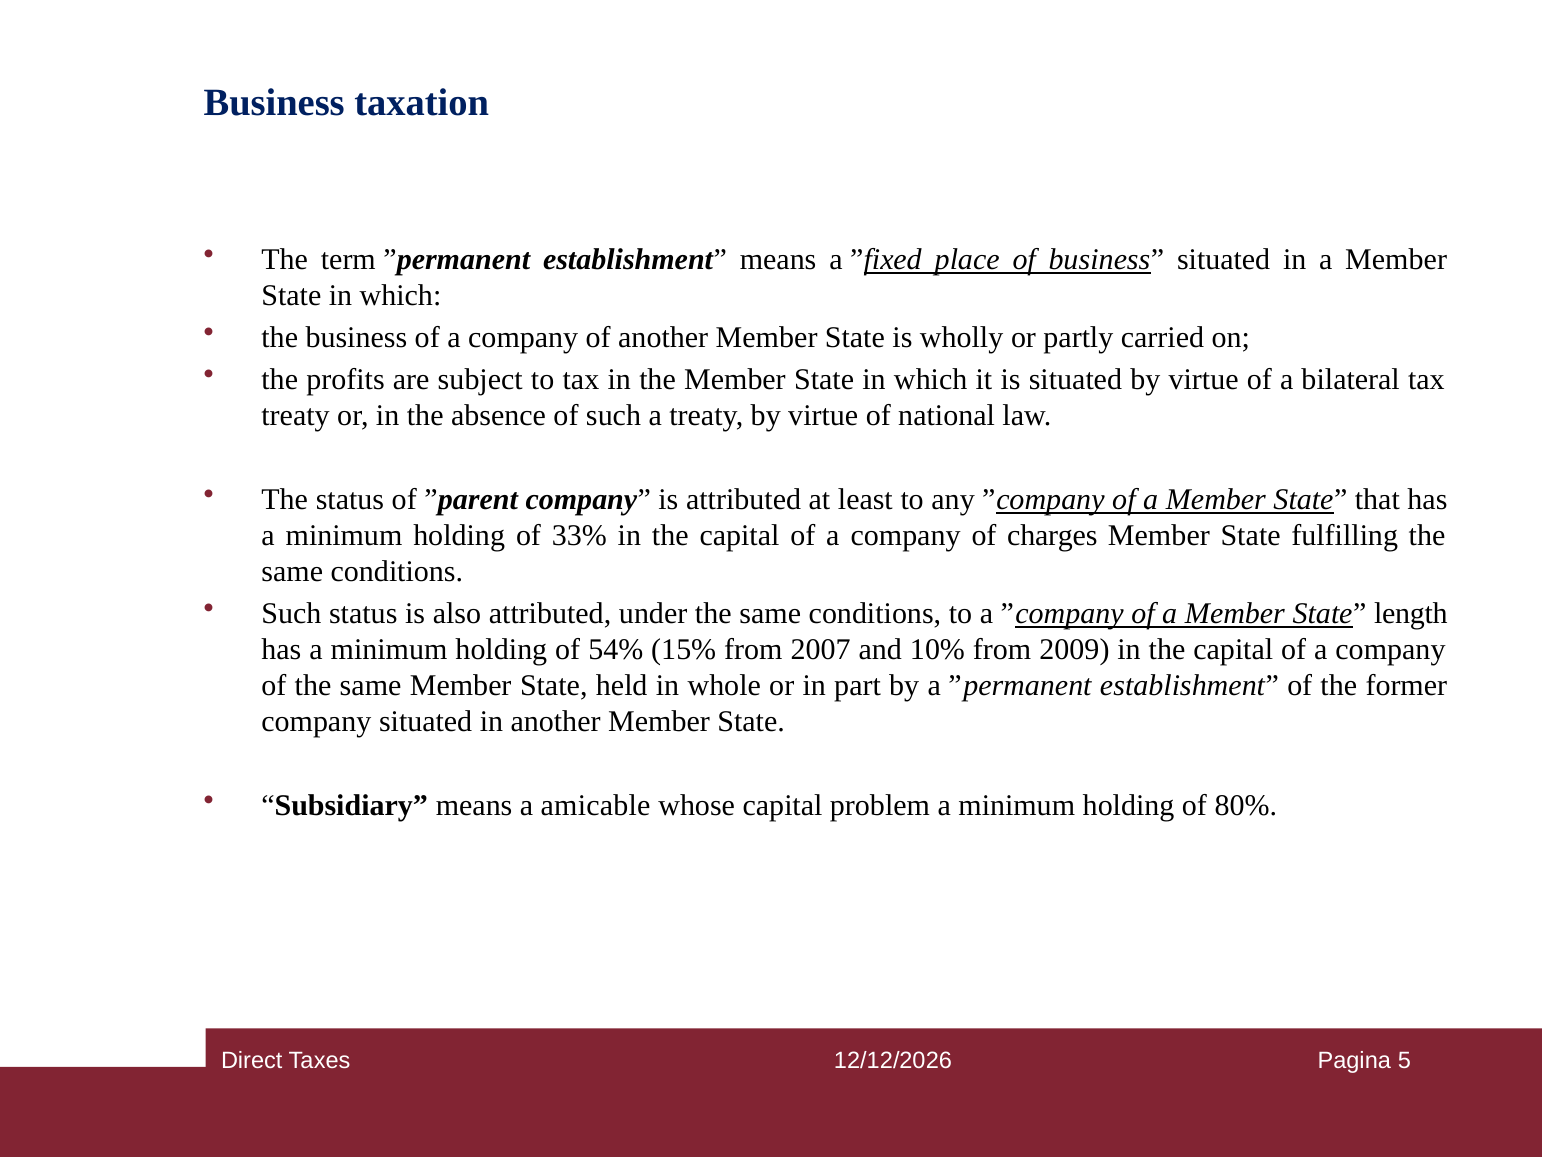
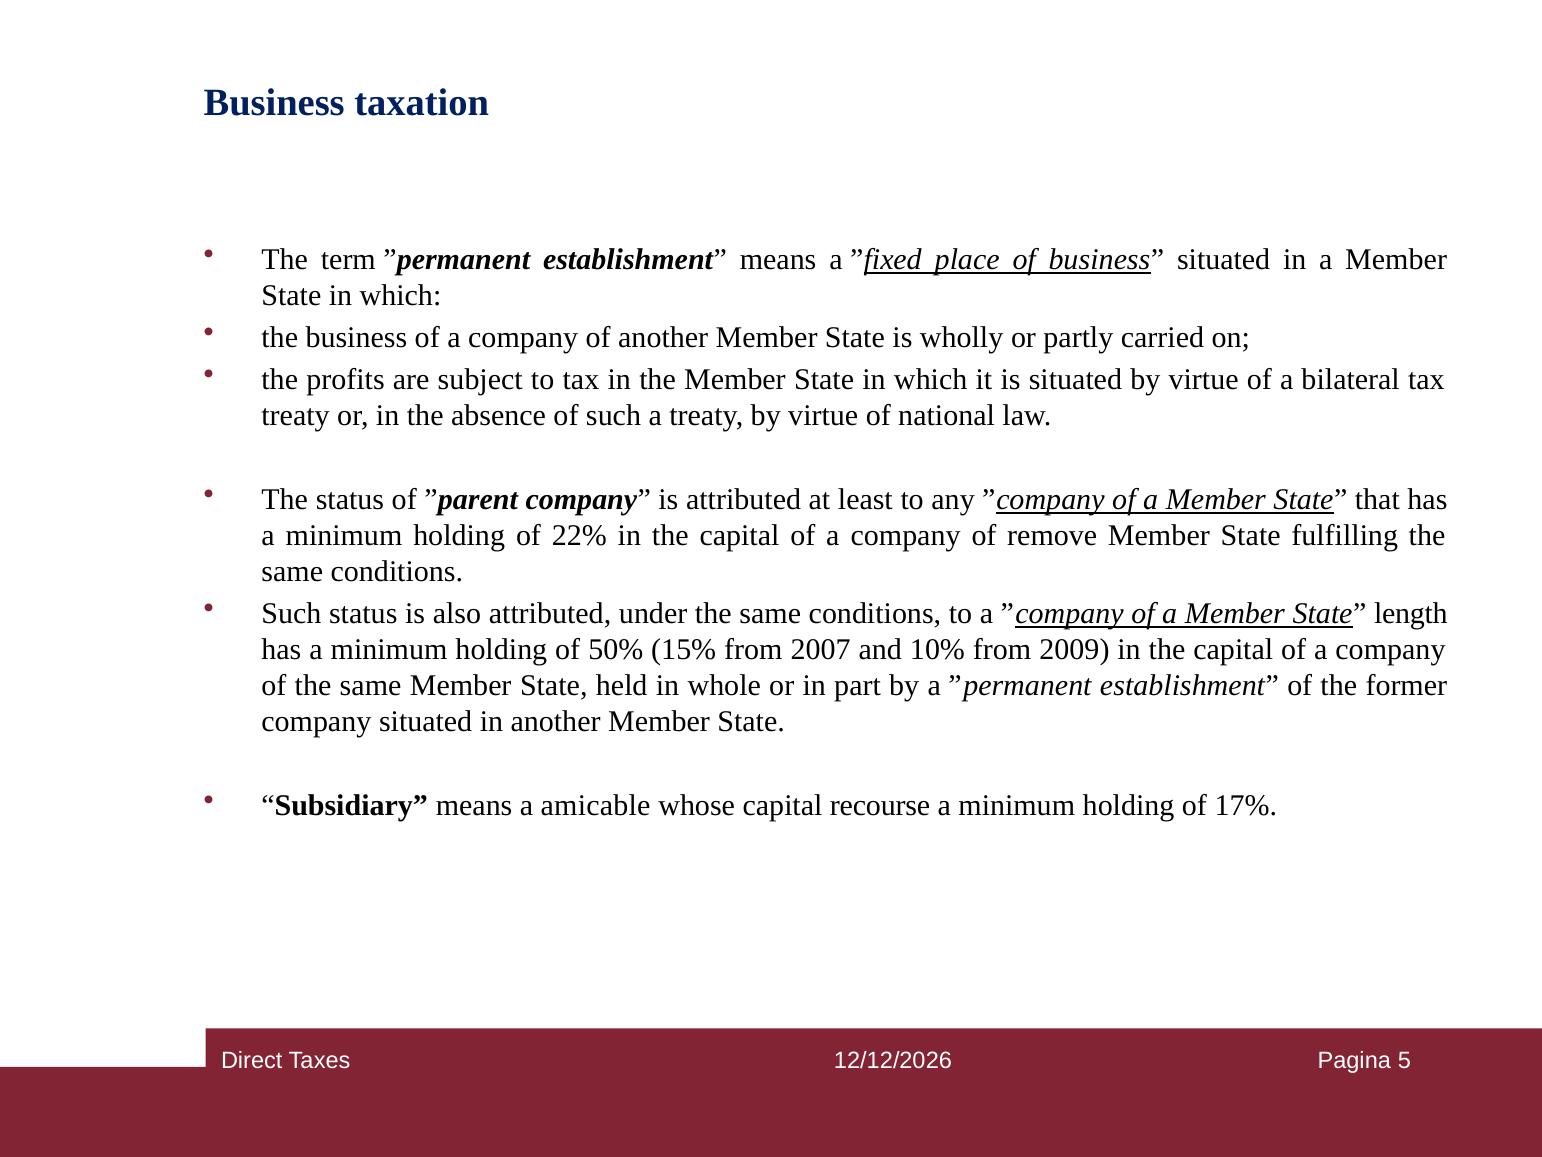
33%: 33% -> 22% (579, 536)
charges: charges -> remove (1052, 536)
54%: 54% -> 50% (616, 650)
problem: problem -> recourse (880, 806)
80%: 80% -> 17% (1246, 806)
